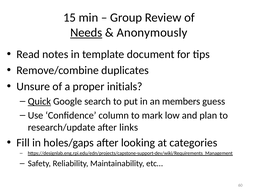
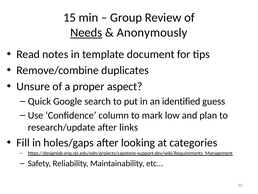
initials: initials -> aspect (125, 86)
Quick underline: present -> none (39, 101)
members: members -> identified (181, 101)
